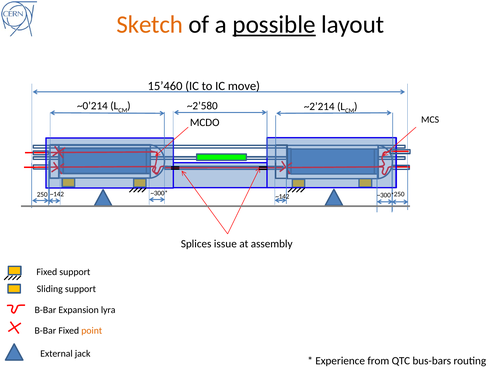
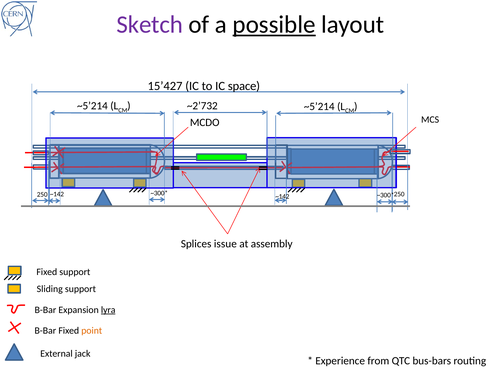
Sketch colour: orange -> purple (150, 25)
15’460: 15’460 -> 15’427 (165, 86)
move: move -> space (244, 86)
~2’580: ~2’580 -> ~2’732 (202, 106)
~0’214: ~0’214 -> ~5’214 (92, 106)
~2’214: ~2’214 -> ~5’214 (319, 106)
lyra underline: none -> present (108, 310)
